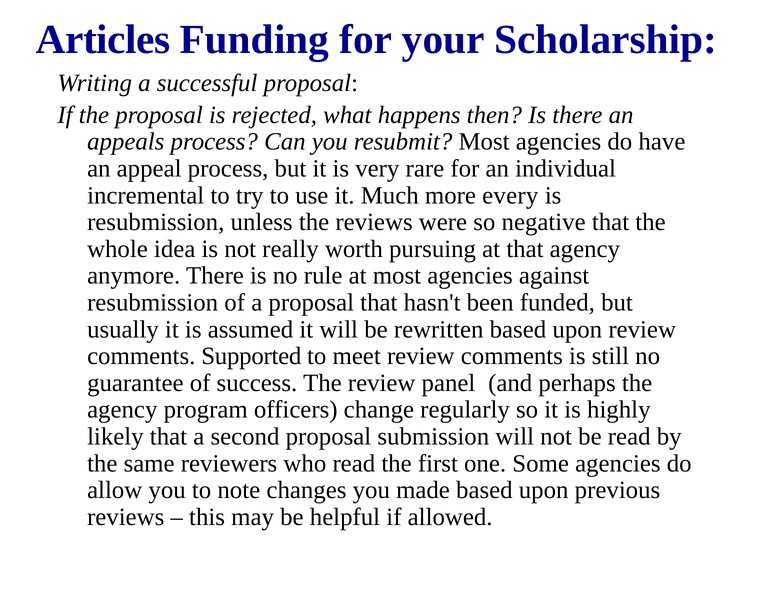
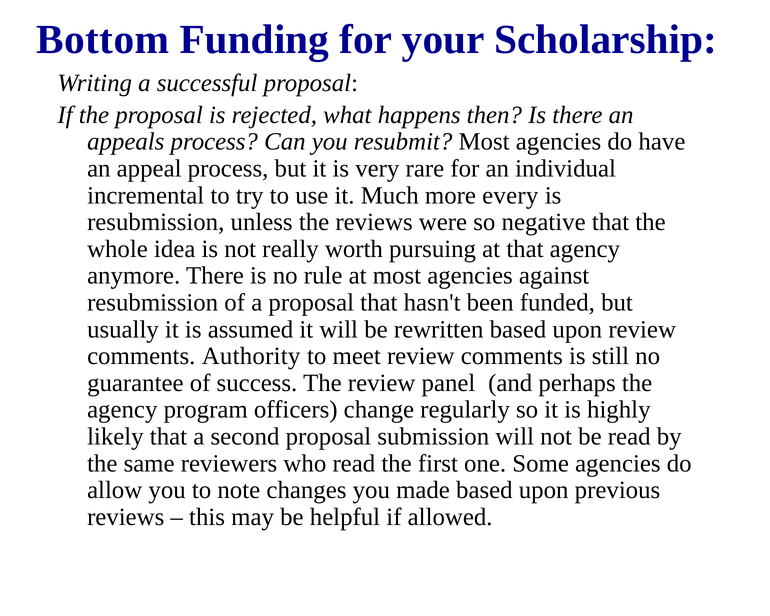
Articles: Articles -> Bottom (103, 39)
Supported: Supported -> Authority (251, 356)
